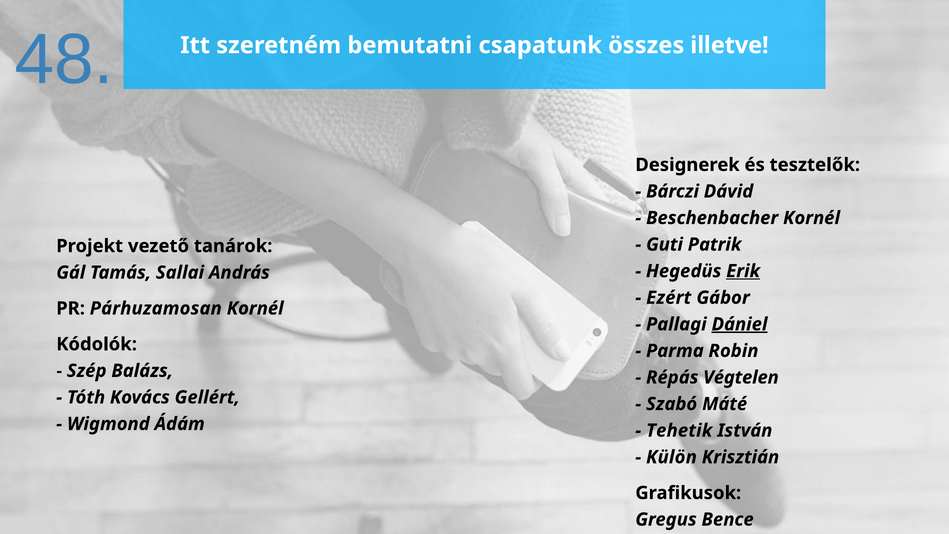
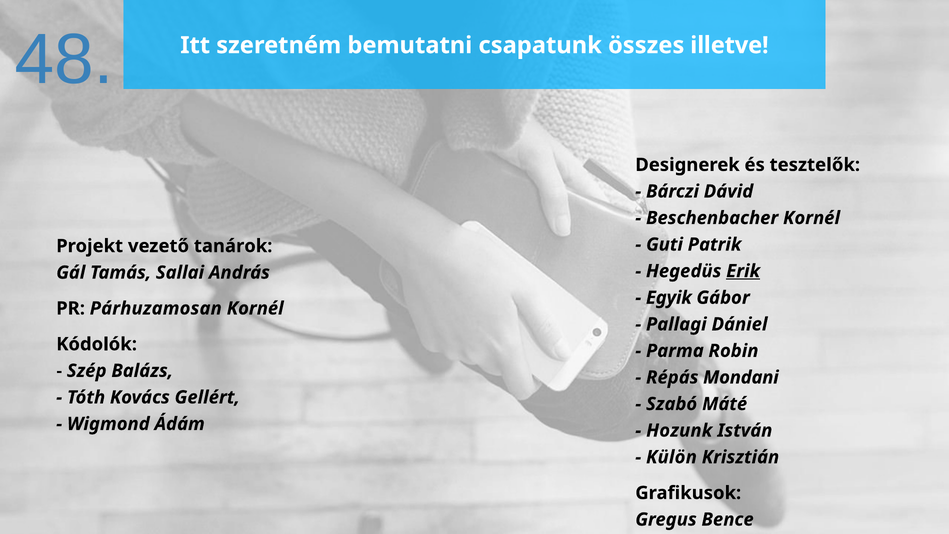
Ezért: Ezért -> Egyik (669, 298)
Dániel underline: present -> none (740, 324)
Végtelen: Végtelen -> Mondani (741, 377)
Tehetik: Tehetik -> Hozunk (679, 430)
